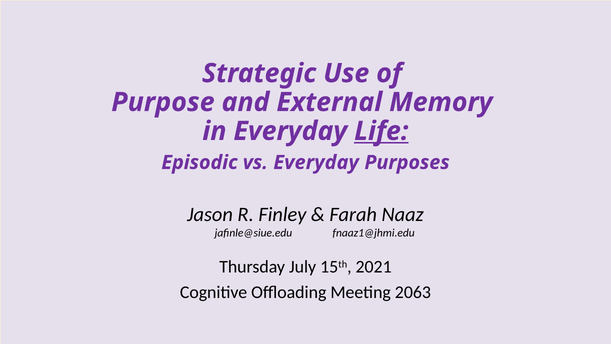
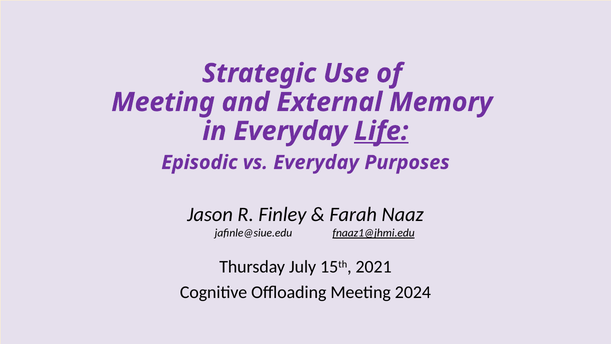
Purpose: Purpose -> Meeting (163, 102)
fnaaz1@jhmi.edu underline: none -> present (374, 233)
2063: 2063 -> 2024 (413, 292)
